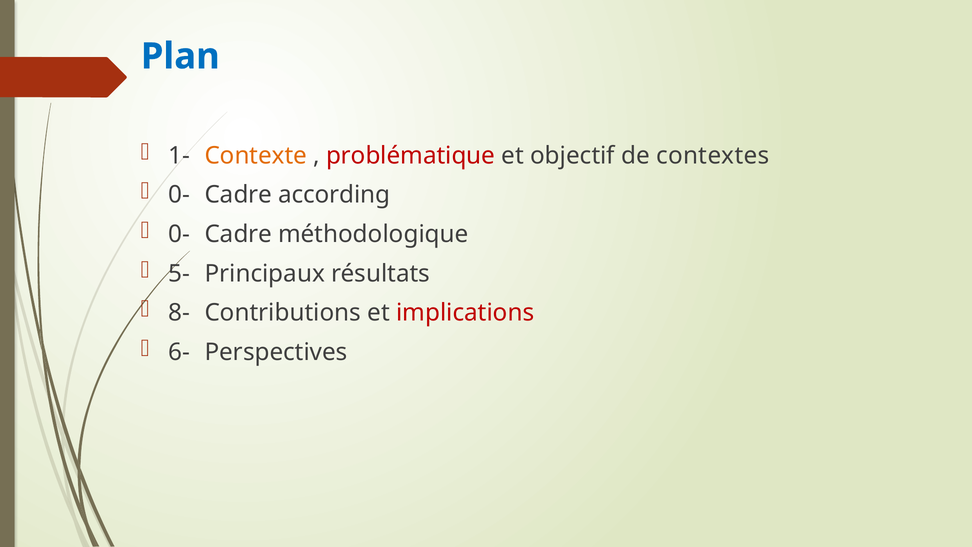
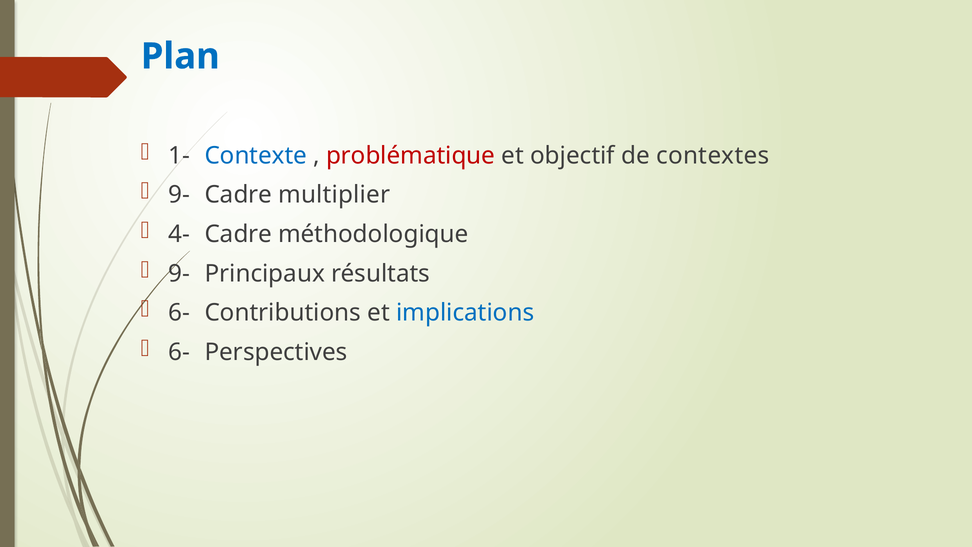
Contexte colour: orange -> blue (256, 156)
0-: 0- -> 9- (179, 195)
according: according -> multiplier (334, 195)
0-: 0- -> 4- (179, 234)
5-: 5- -> 9- (179, 273)
8-: 8- -> 6- (179, 313)
implications colour: red -> blue (465, 313)
